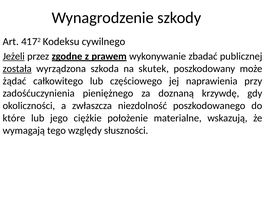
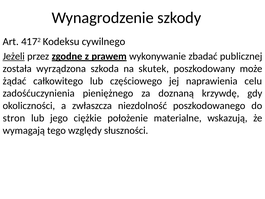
została underline: present -> none (17, 69)
przy: przy -> celu (253, 81)
które: które -> stron (14, 118)
